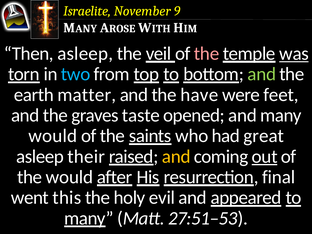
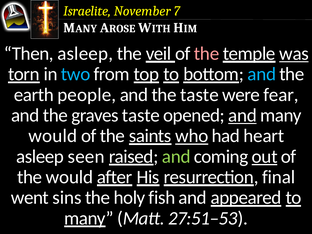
9: 9 -> 7 (177, 11)
and colour: light green -> light blue (262, 74)
matter: matter -> people (87, 95)
the have: have -> taste (199, 95)
feet: feet -> fear (281, 95)
and underline: none -> present (243, 115)
who underline: none -> present (192, 136)
great: great -> heart (264, 136)
their: their -> seen (86, 156)
and colour: yellow -> light green (176, 156)
this: this -> sins (67, 198)
evil: evil -> fish (162, 198)
